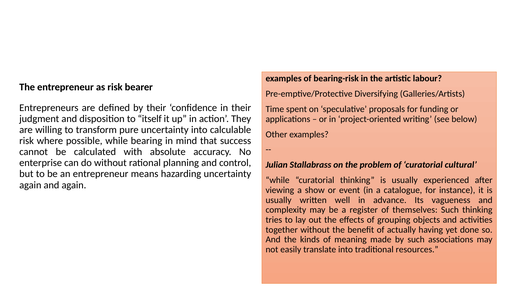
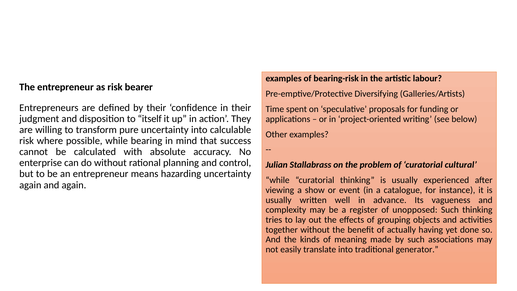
themselves: themselves -> unopposed (415, 210)
resources: resources -> generator (417, 249)
